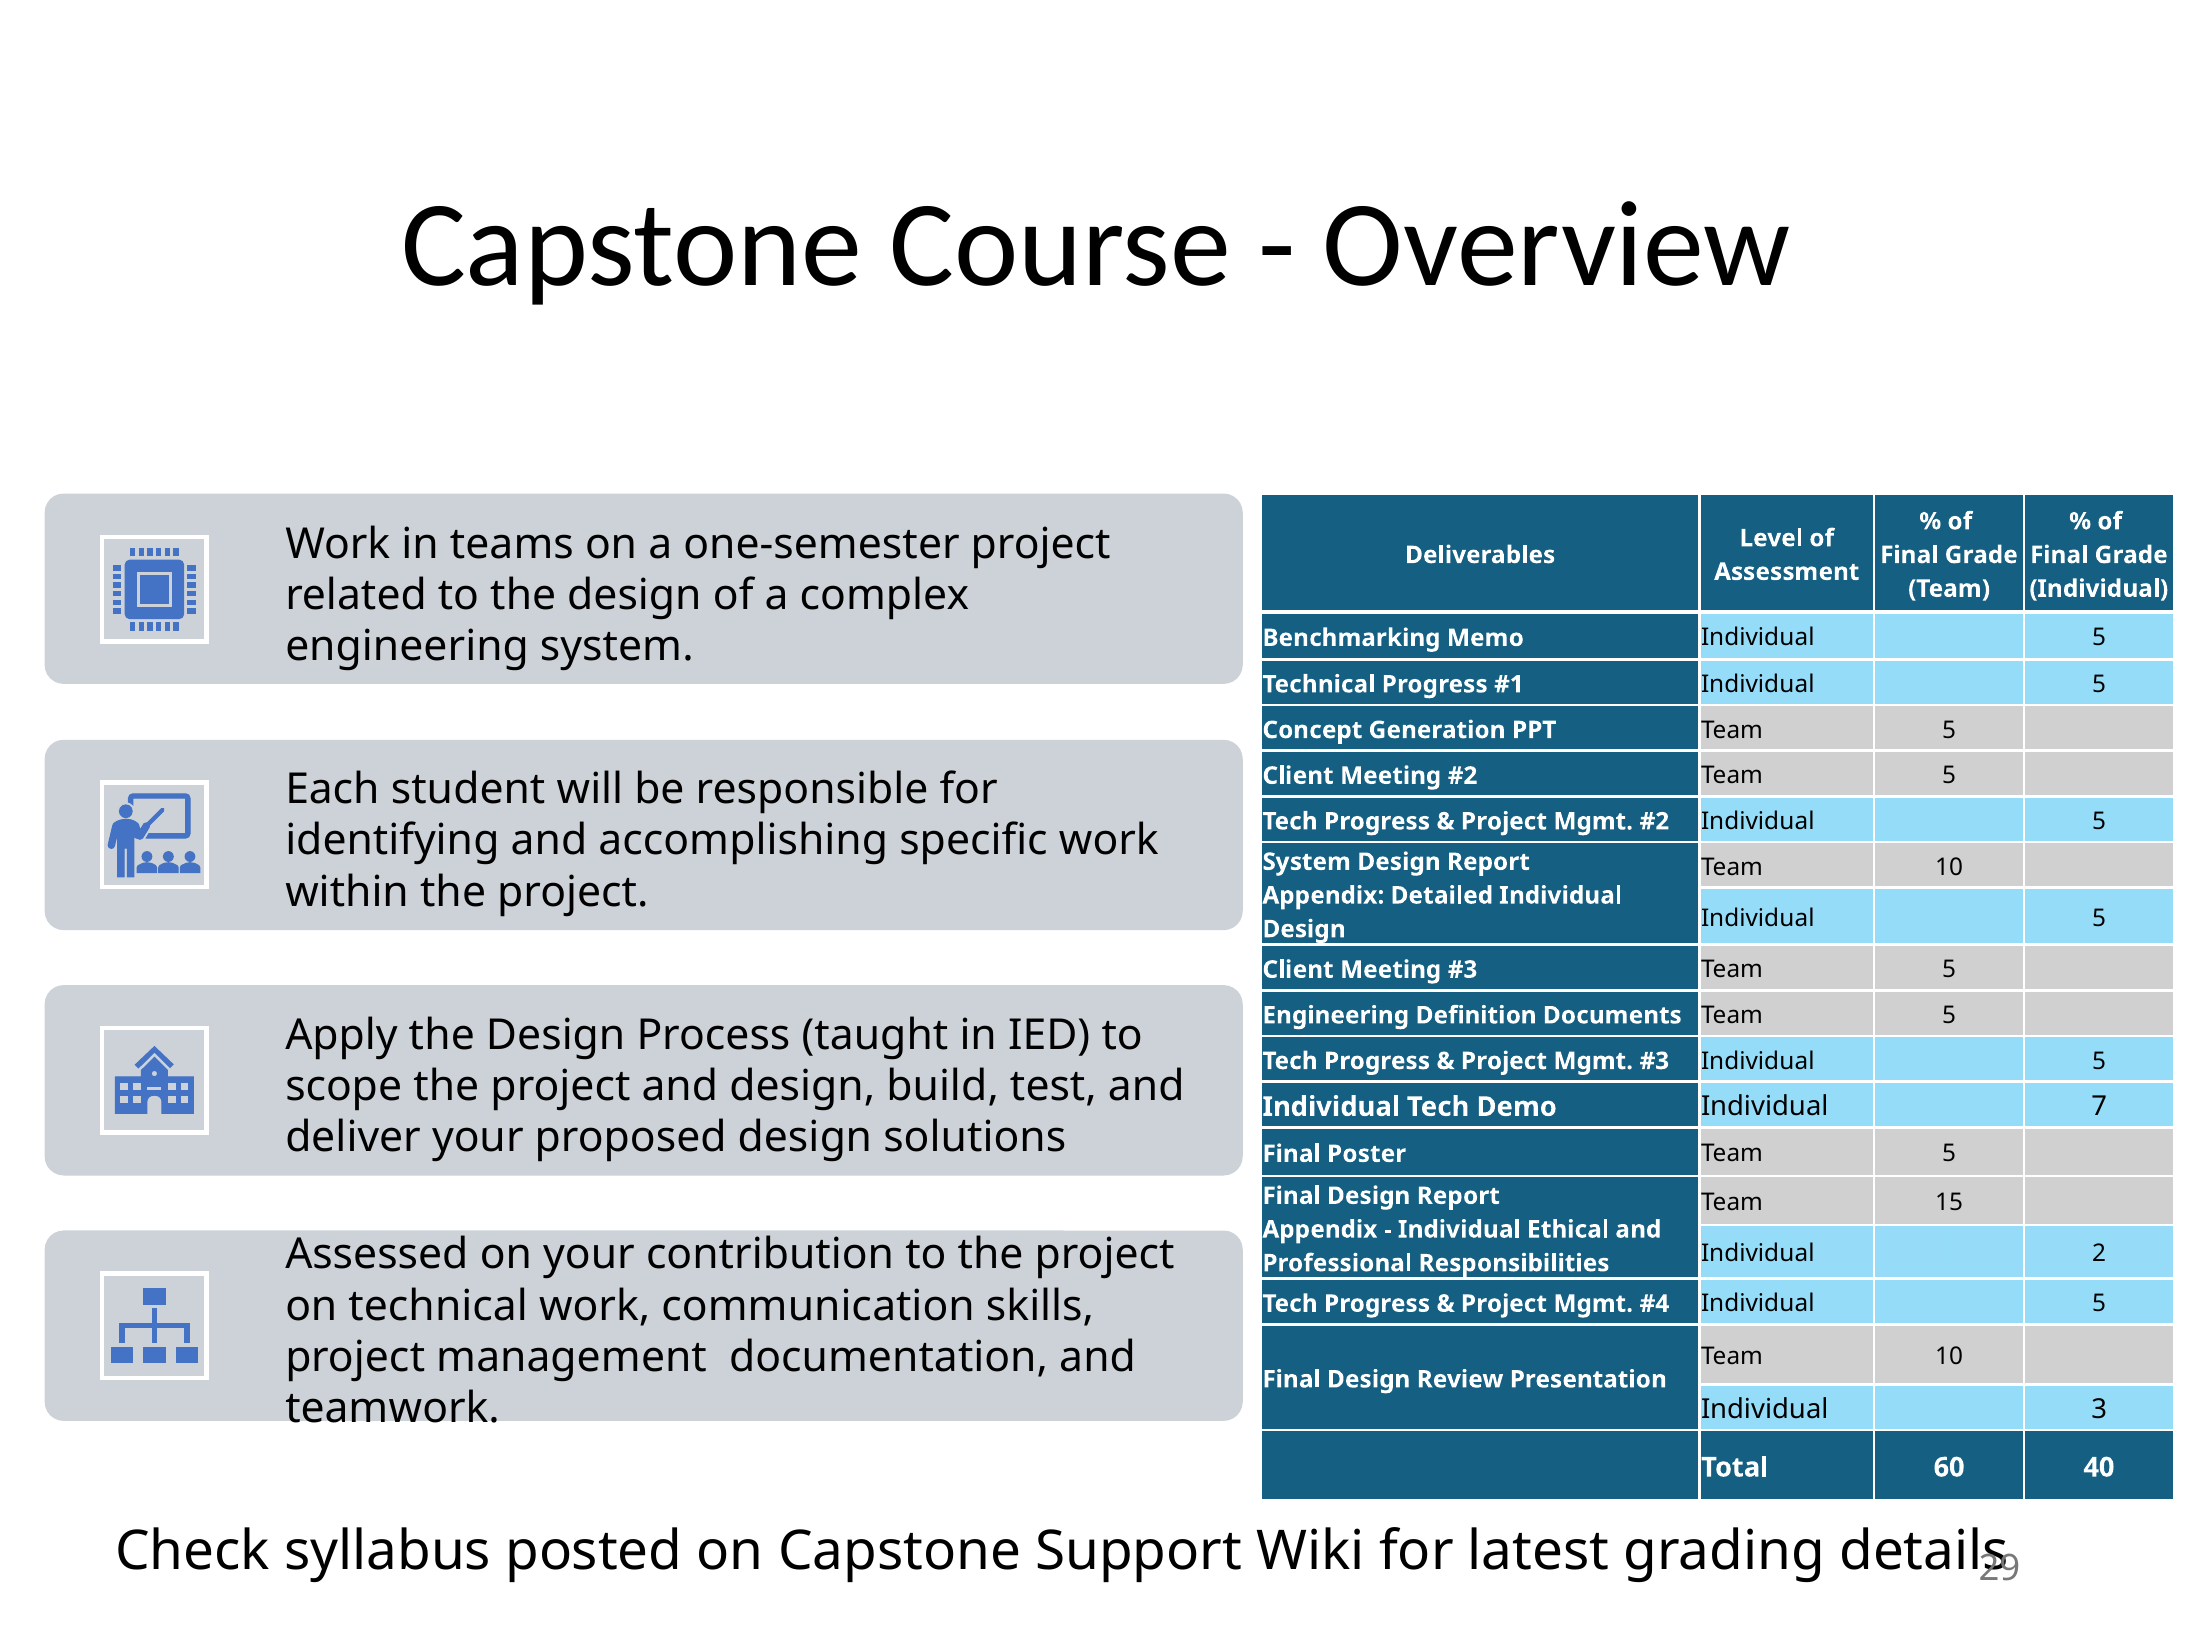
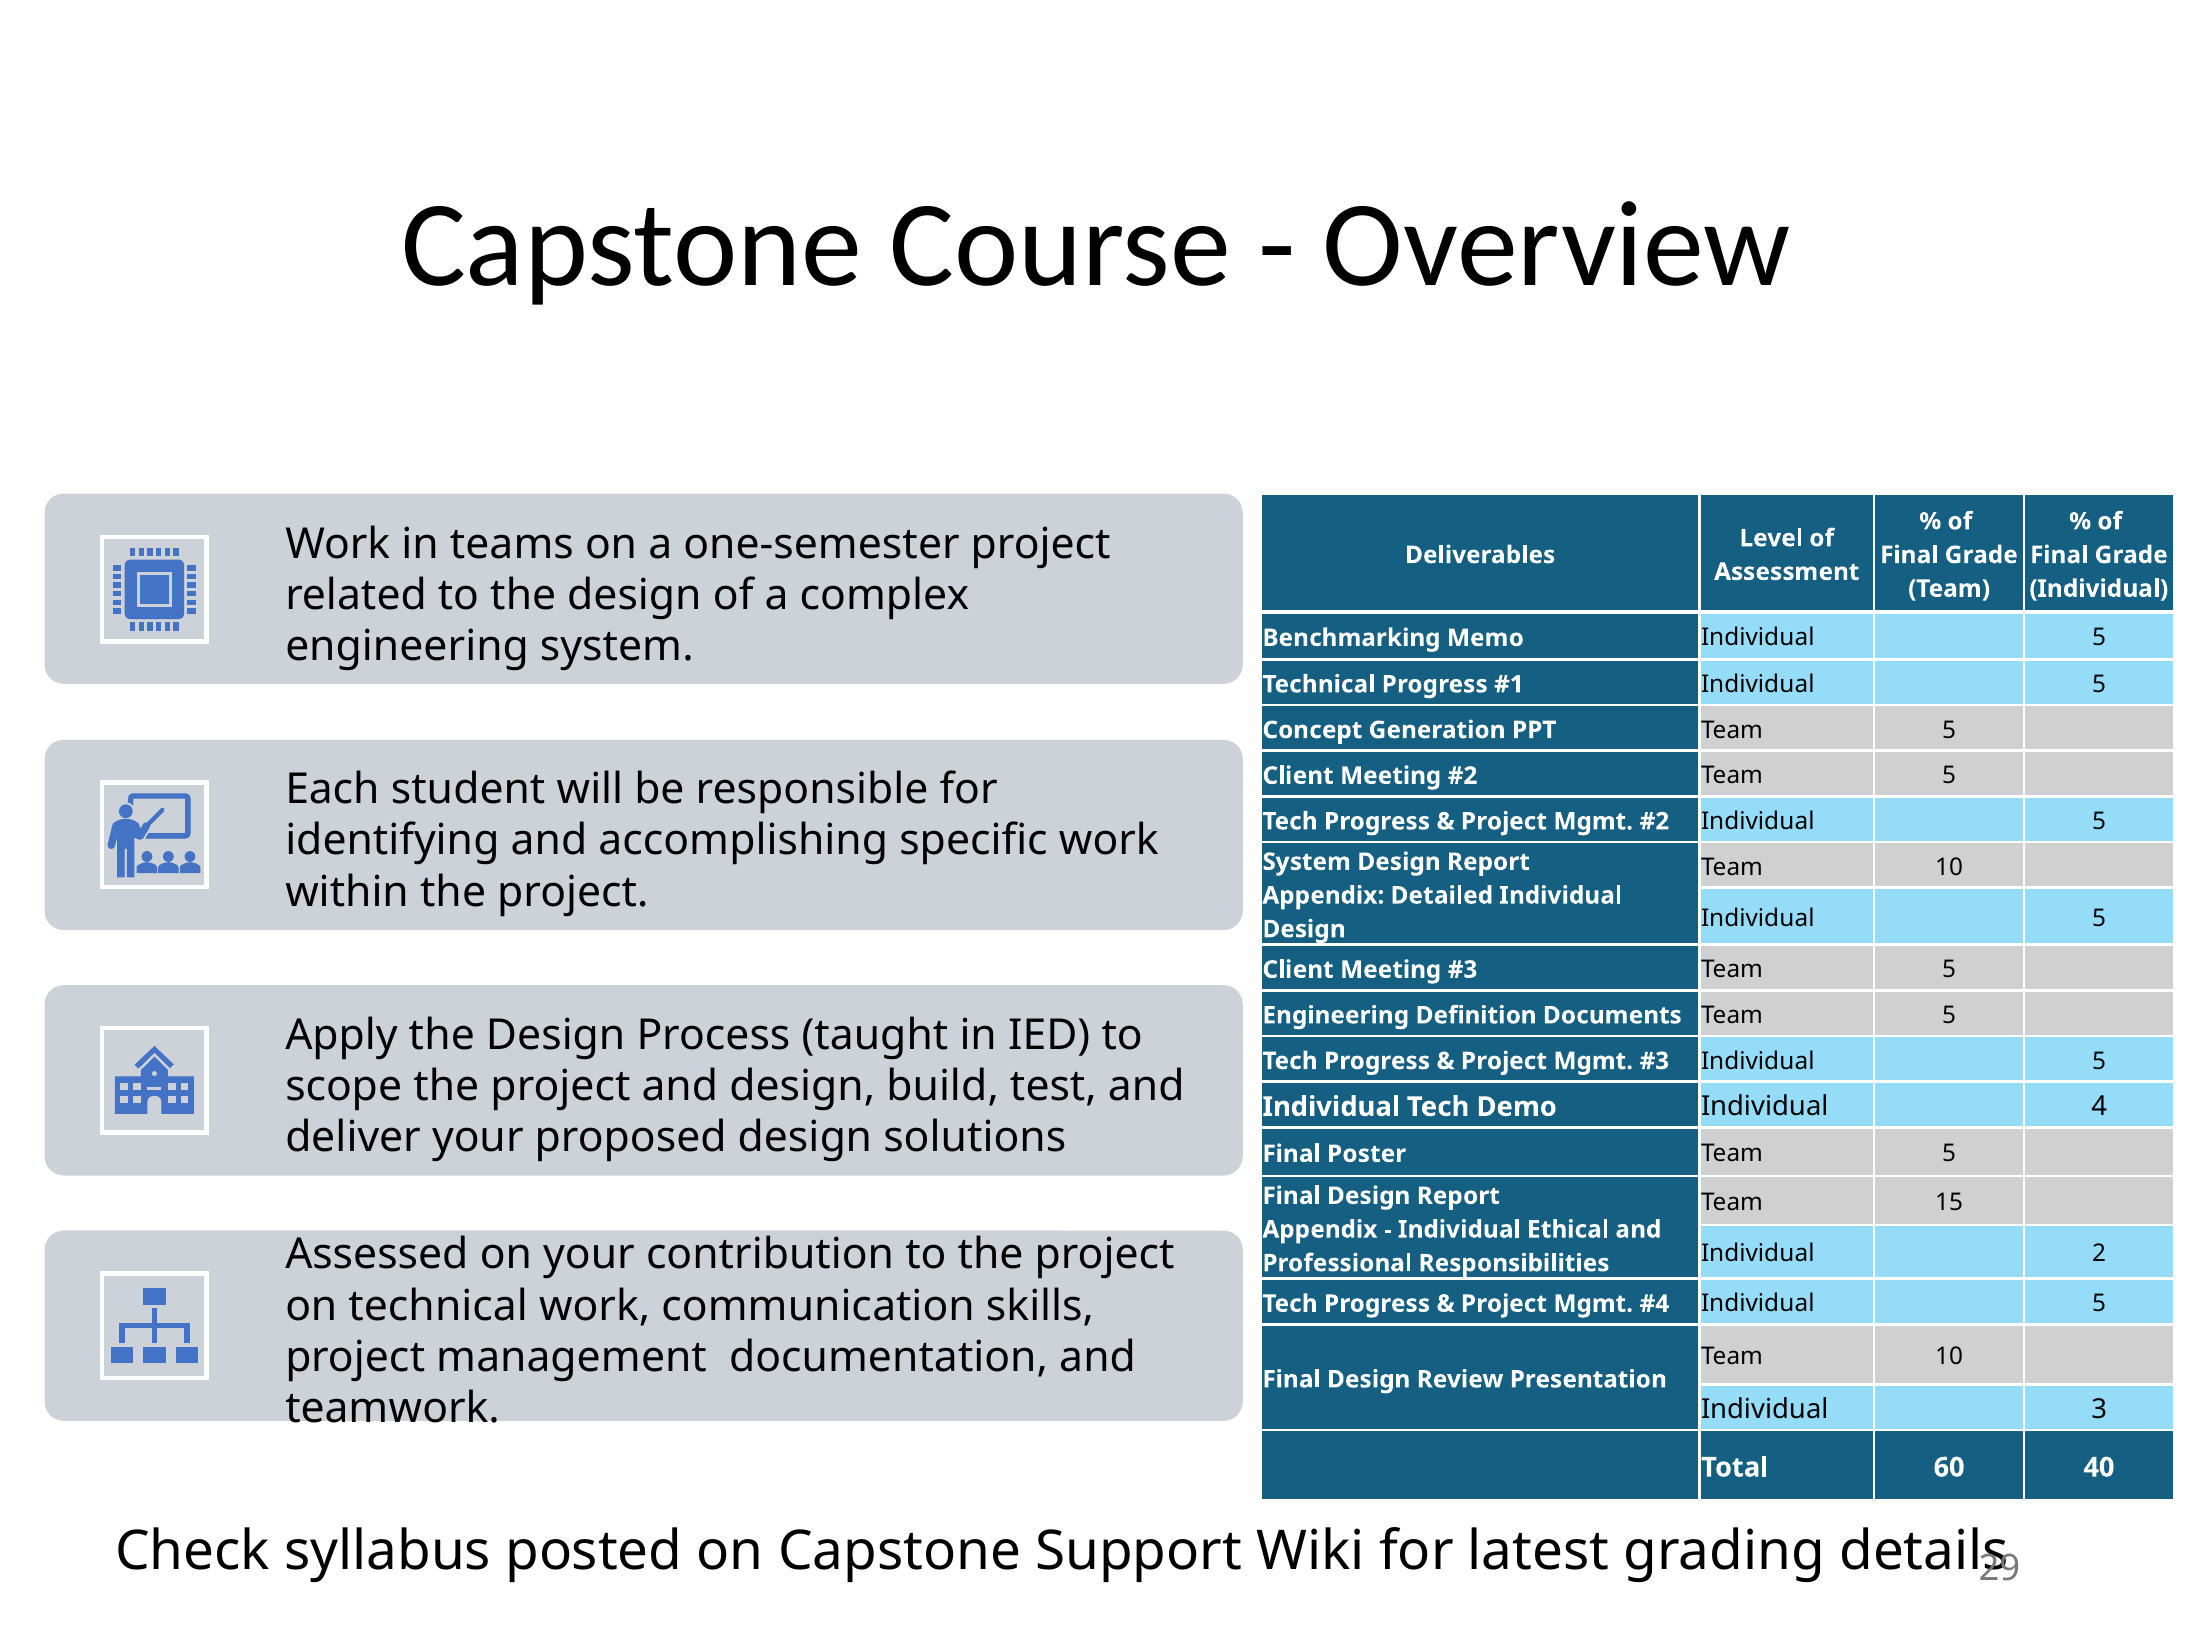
7: 7 -> 4 (2099, 1107)
